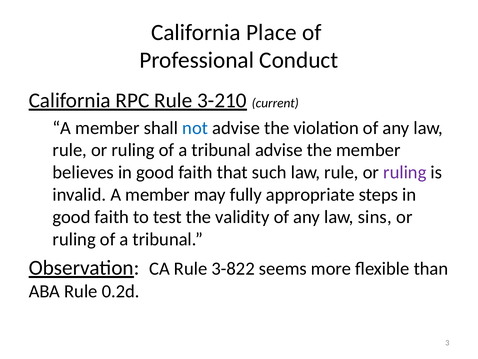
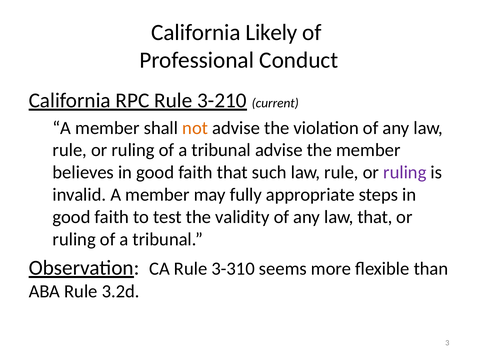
Place: Place -> Likely (272, 32)
not colour: blue -> orange (195, 128)
law sins: sins -> that (375, 217)
3-822: 3-822 -> 3-310 (233, 268)
0.2d: 0.2d -> 3.2d (121, 291)
